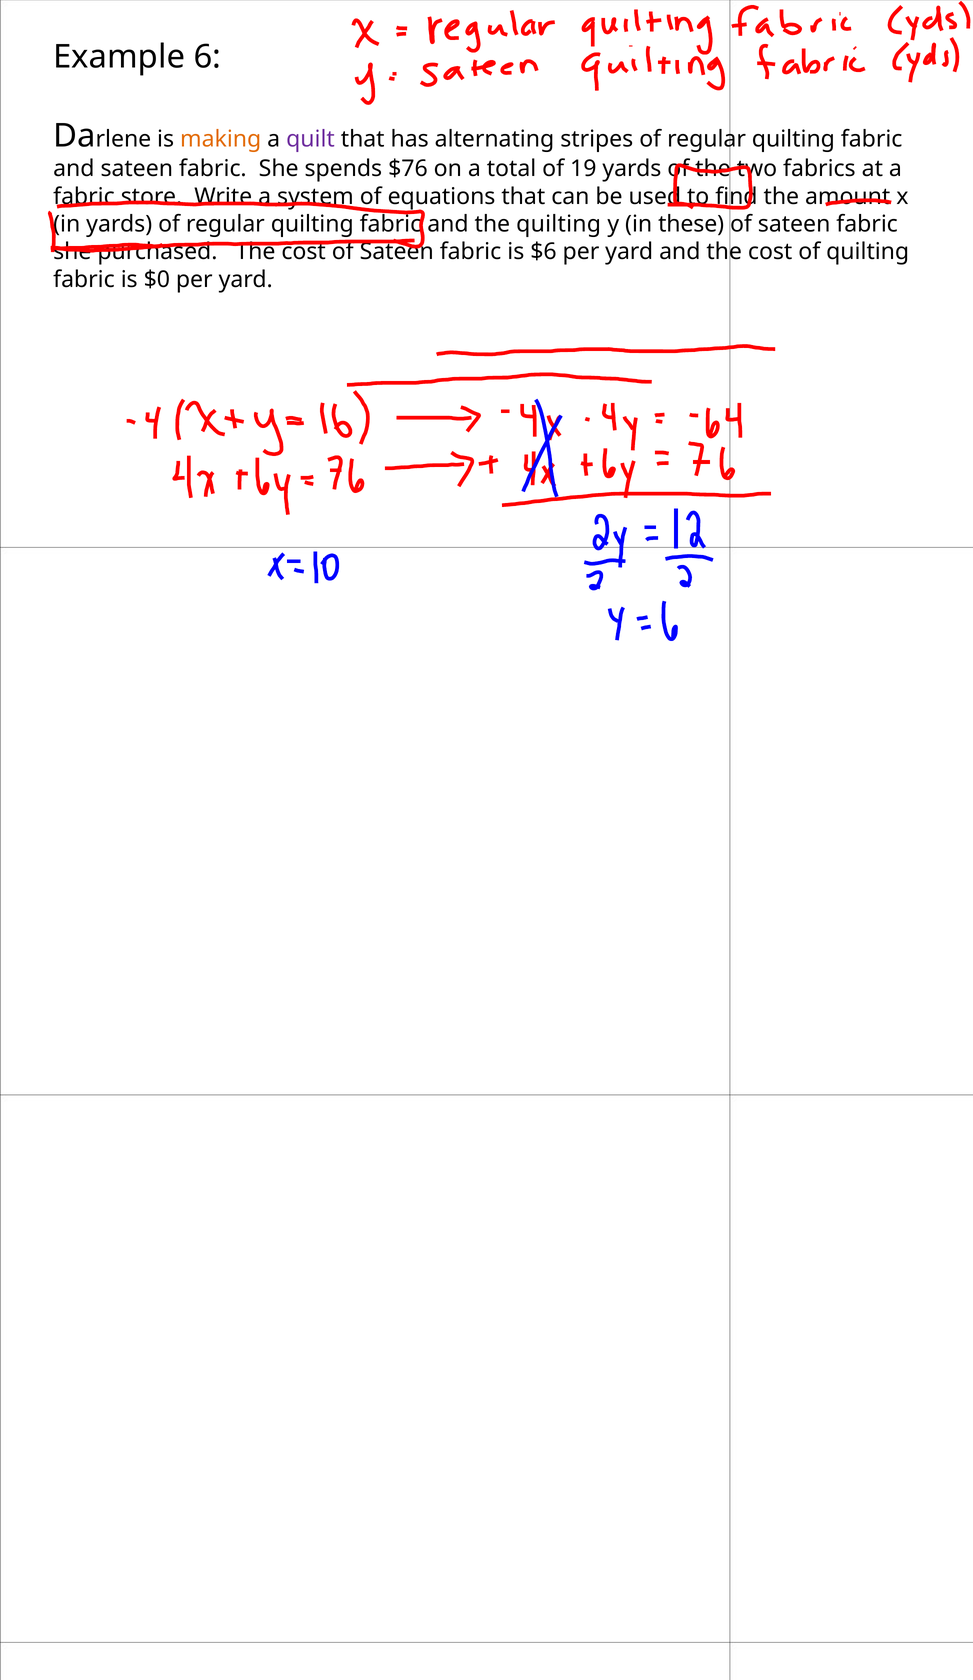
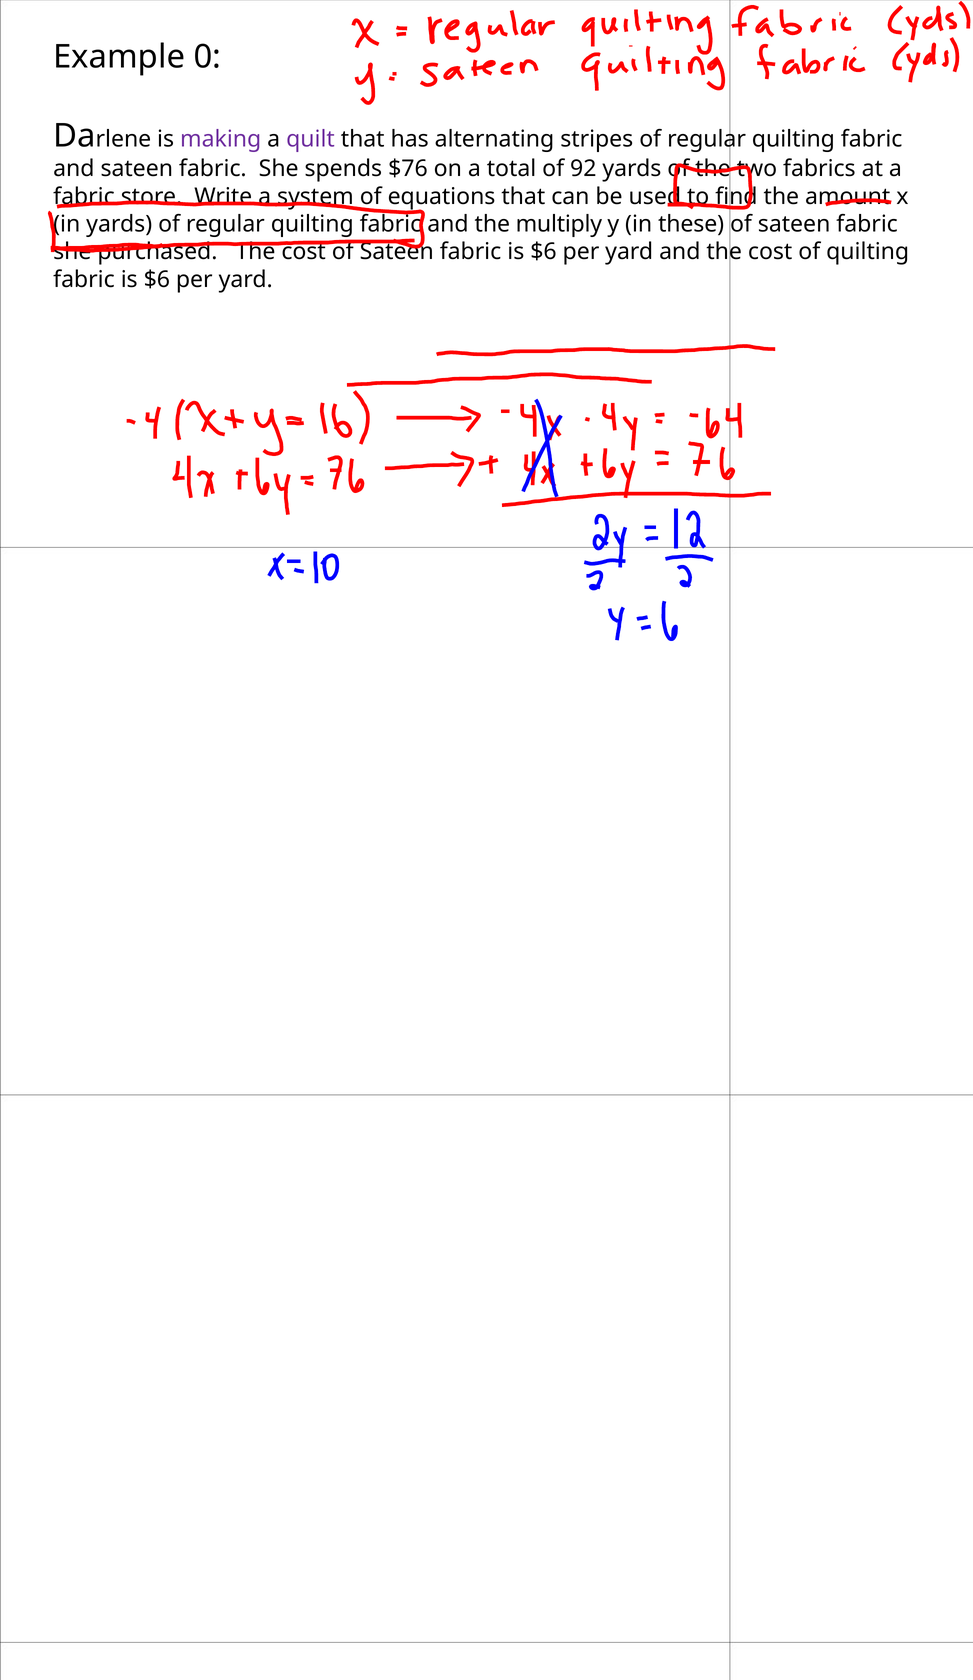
6: 6 -> 0 (207, 57)
making colour: orange -> purple (221, 139)
19: 19 -> 92 (583, 169)
the quilting: quilting -> multiply (559, 224)
$0: $0 -> $6 (157, 280)
